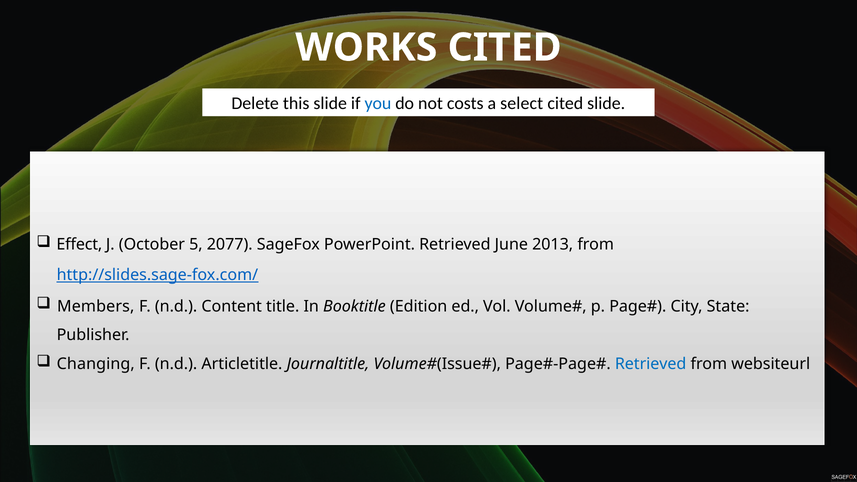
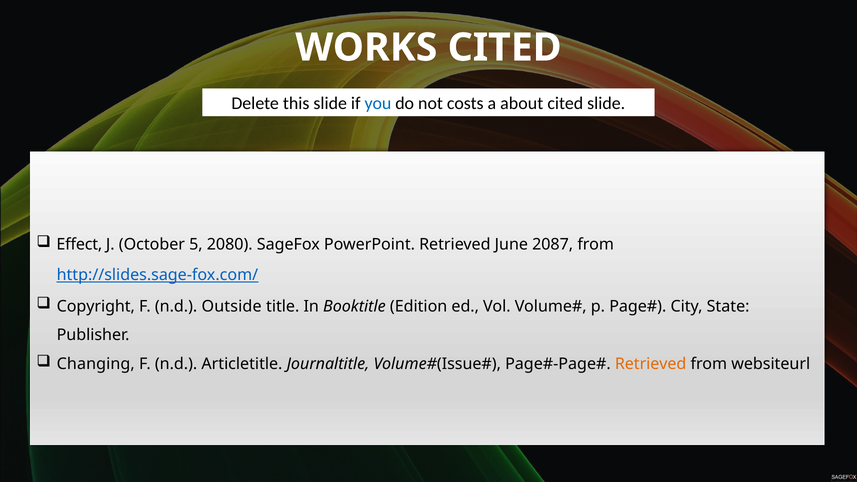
select: select -> about (522, 104)
2077: 2077 -> 2080 (230, 245)
2013: 2013 -> 2087 (553, 245)
Members: Members -> Copyright (96, 306)
Content: Content -> Outside (232, 306)
Retrieved colour: blue -> orange (651, 364)
